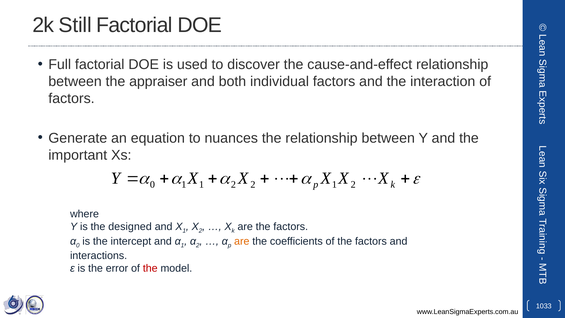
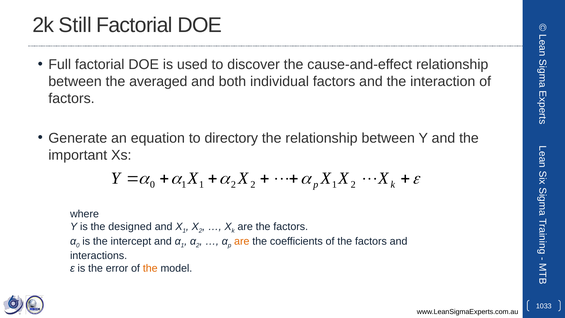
appraiser: appraiser -> averaged (158, 82)
nuances: nuances -> directory (231, 138)
the colour: red -> orange (150, 268)
